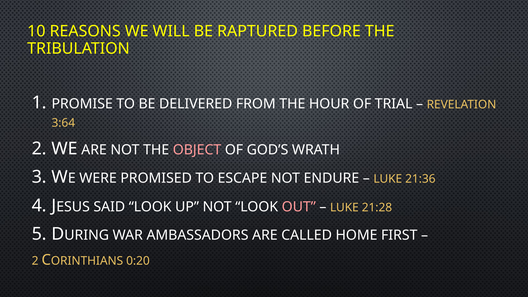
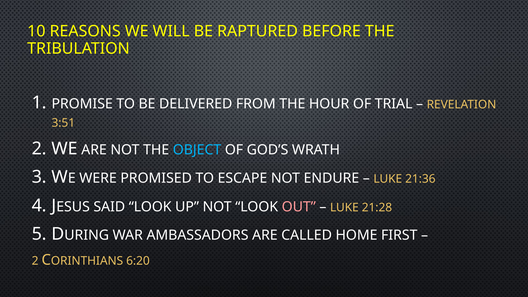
3:64: 3:64 -> 3:51 (63, 123)
OBJECT colour: pink -> light blue (197, 150)
0:20: 0:20 -> 6:20 (138, 261)
